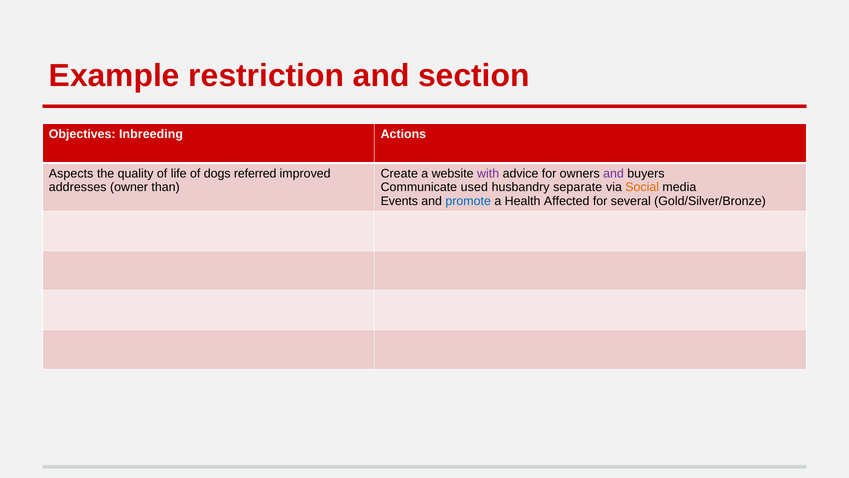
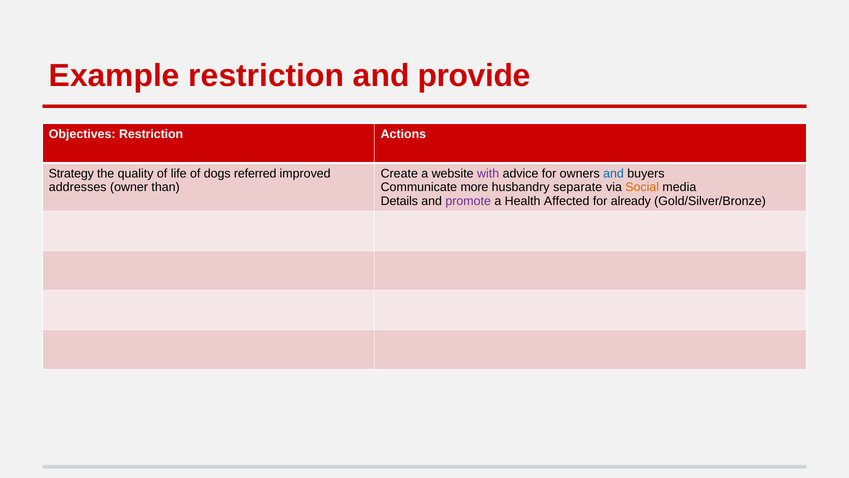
section: section -> provide (474, 75)
Objectives Inbreeding: Inbreeding -> Restriction (151, 134)
Aspects: Aspects -> Strategy (71, 173)
and colour: purple -> blue (614, 173)
used: used -> more (474, 187)
Events: Events -> Details (399, 201)
promote colour: blue -> purple (468, 201)
several: several -> already (631, 201)
